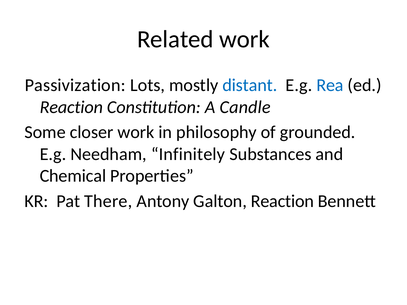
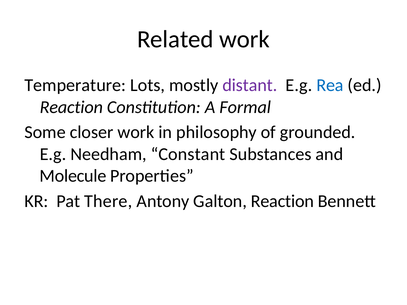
Passivization: Passivization -> Temperature (75, 85)
distant colour: blue -> purple (250, 85)
Candle: Candle -> Formal (245, 107)
Infinitely: Infinitely -> Constant (188, 154)
Chemical: Chemical -> Molecule (73, 176)
